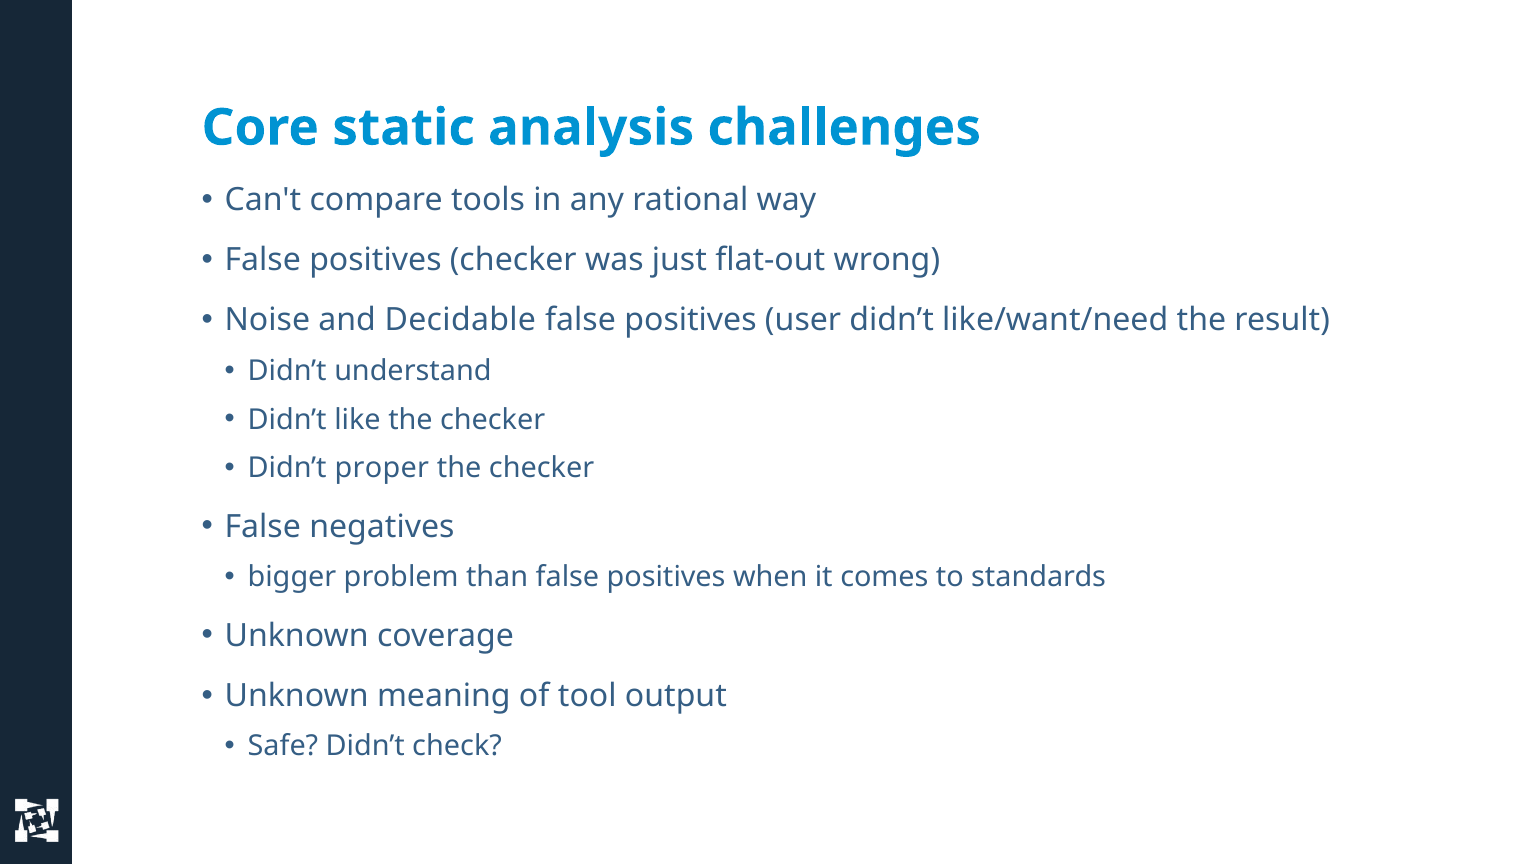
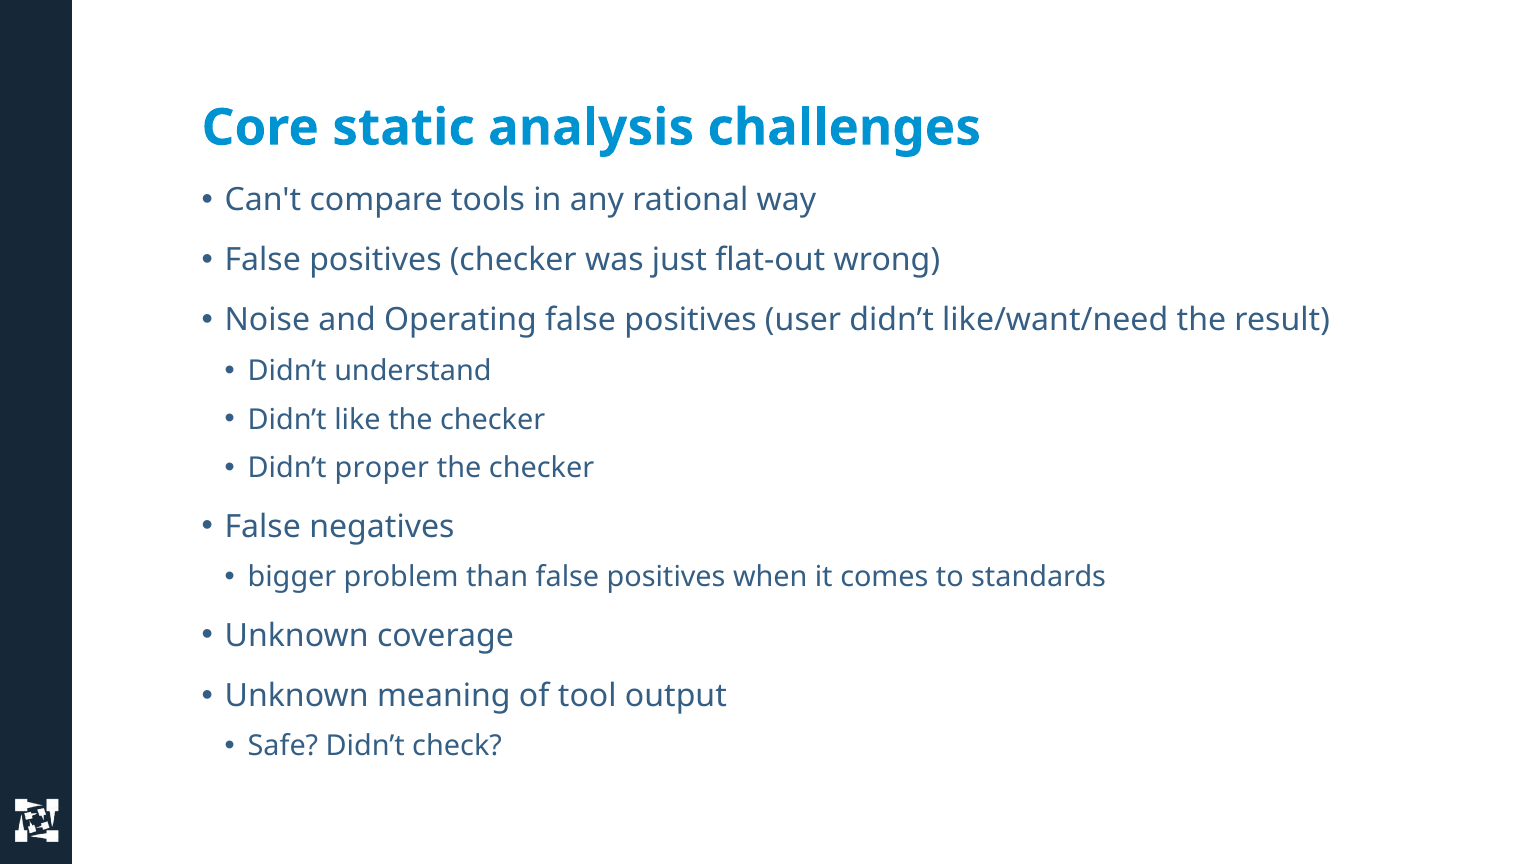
Decidable: Decidable -> Operating (461, 321)
